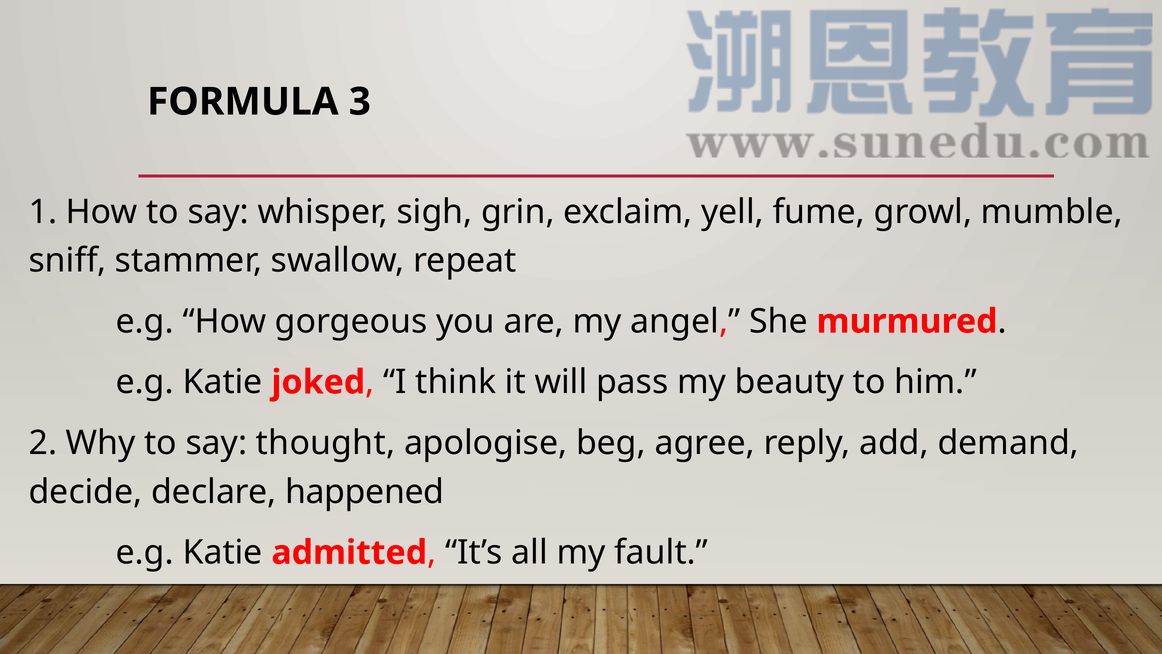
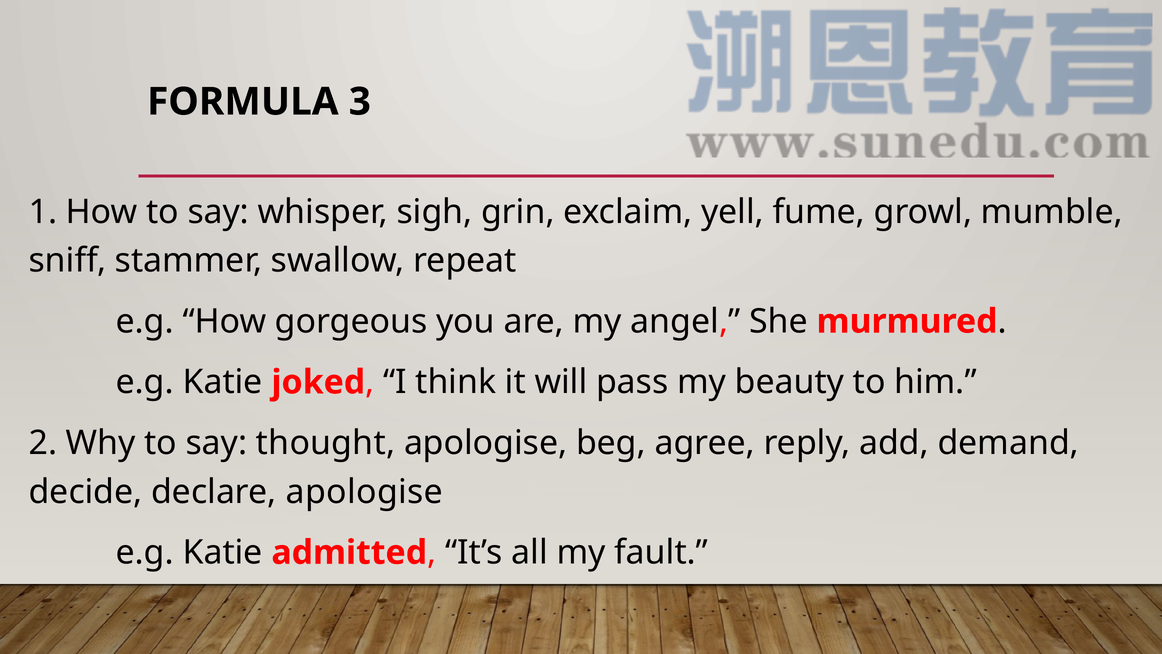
declare happened: happened -> apologise (364, 492)
